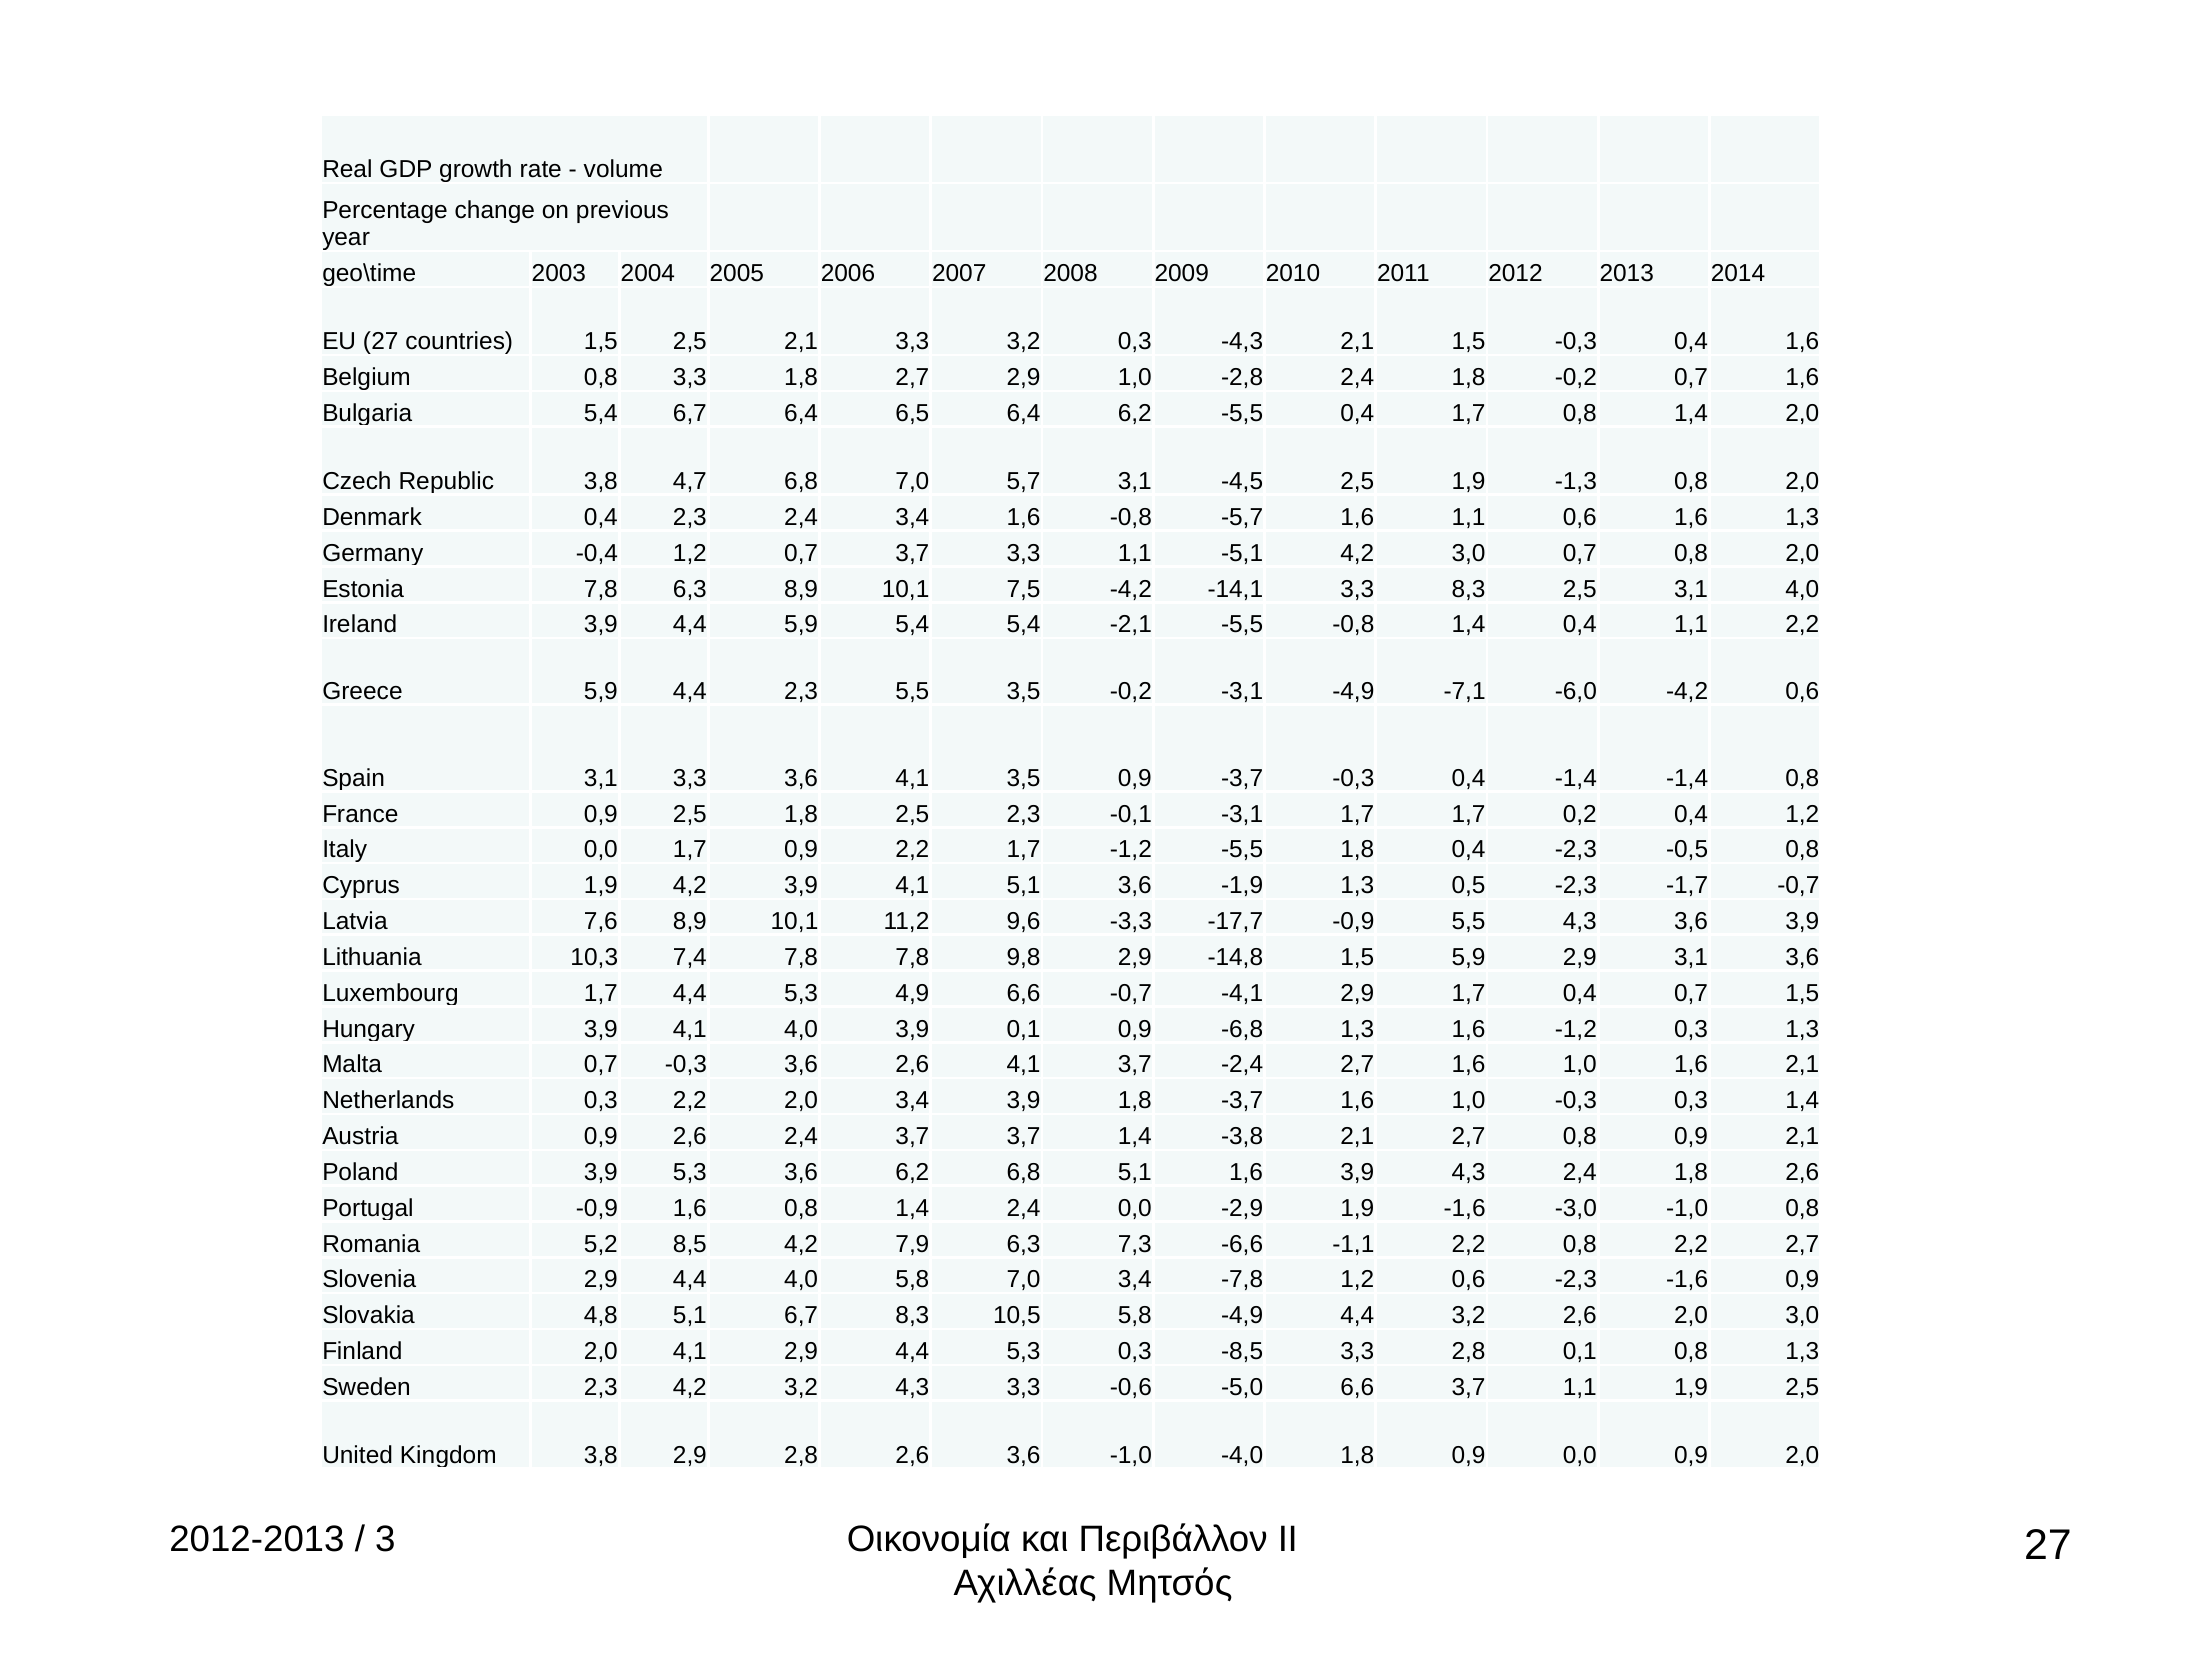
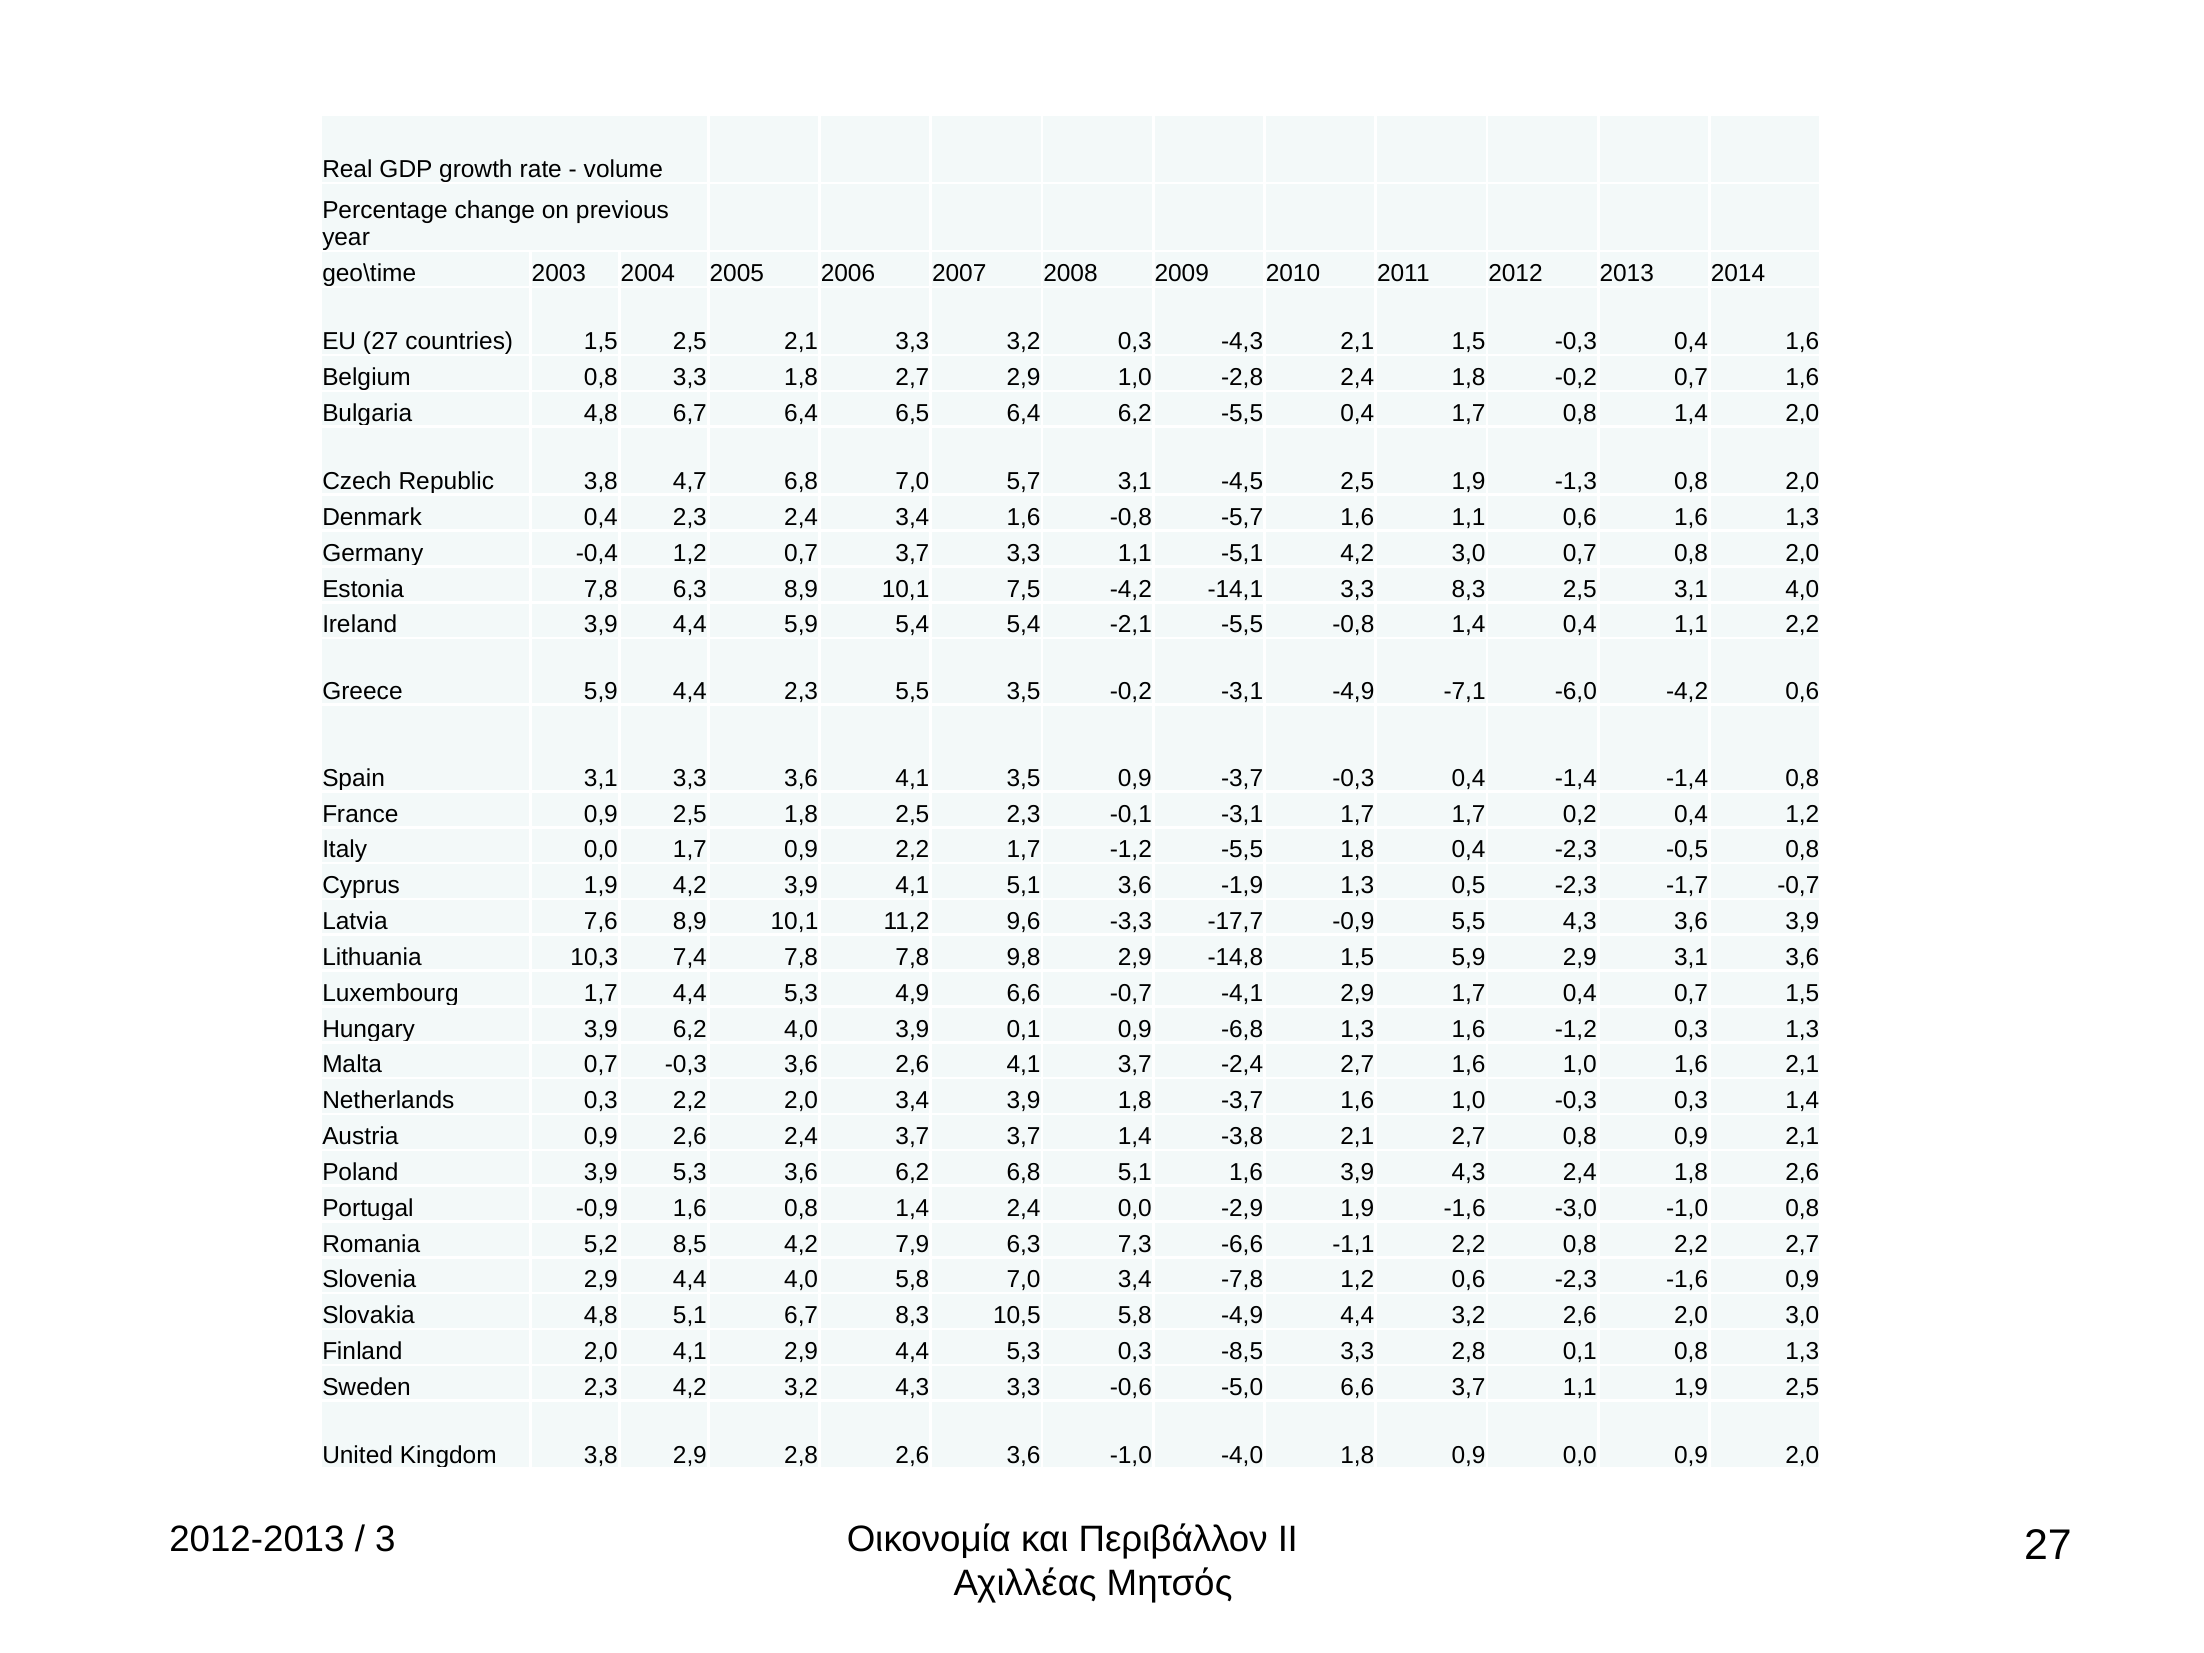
Bulgaria 5,4: 5,4 -> 4,8 (601, 413)
Hungary 3,9 4,1: 4,1 -> 6,2 (690, 1029)
